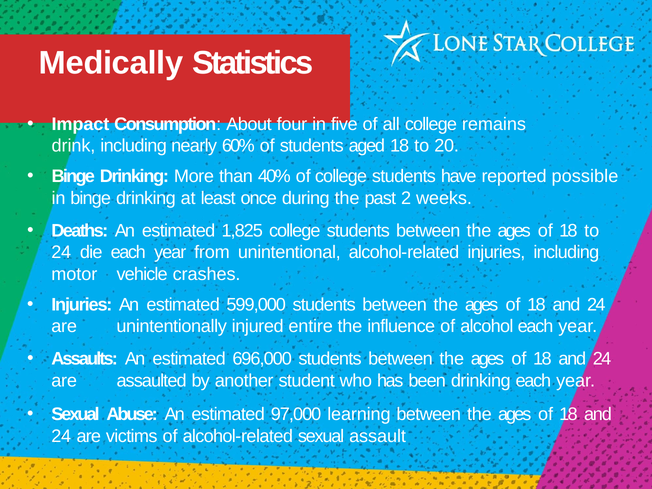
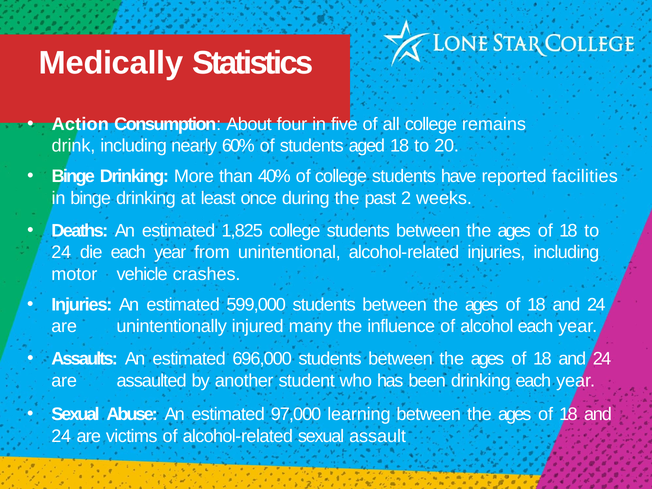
Impact: Impact -> Action (80, 124)
possible: possible -> facilities (585, 176)
entire: entire -> many (311, 326)
